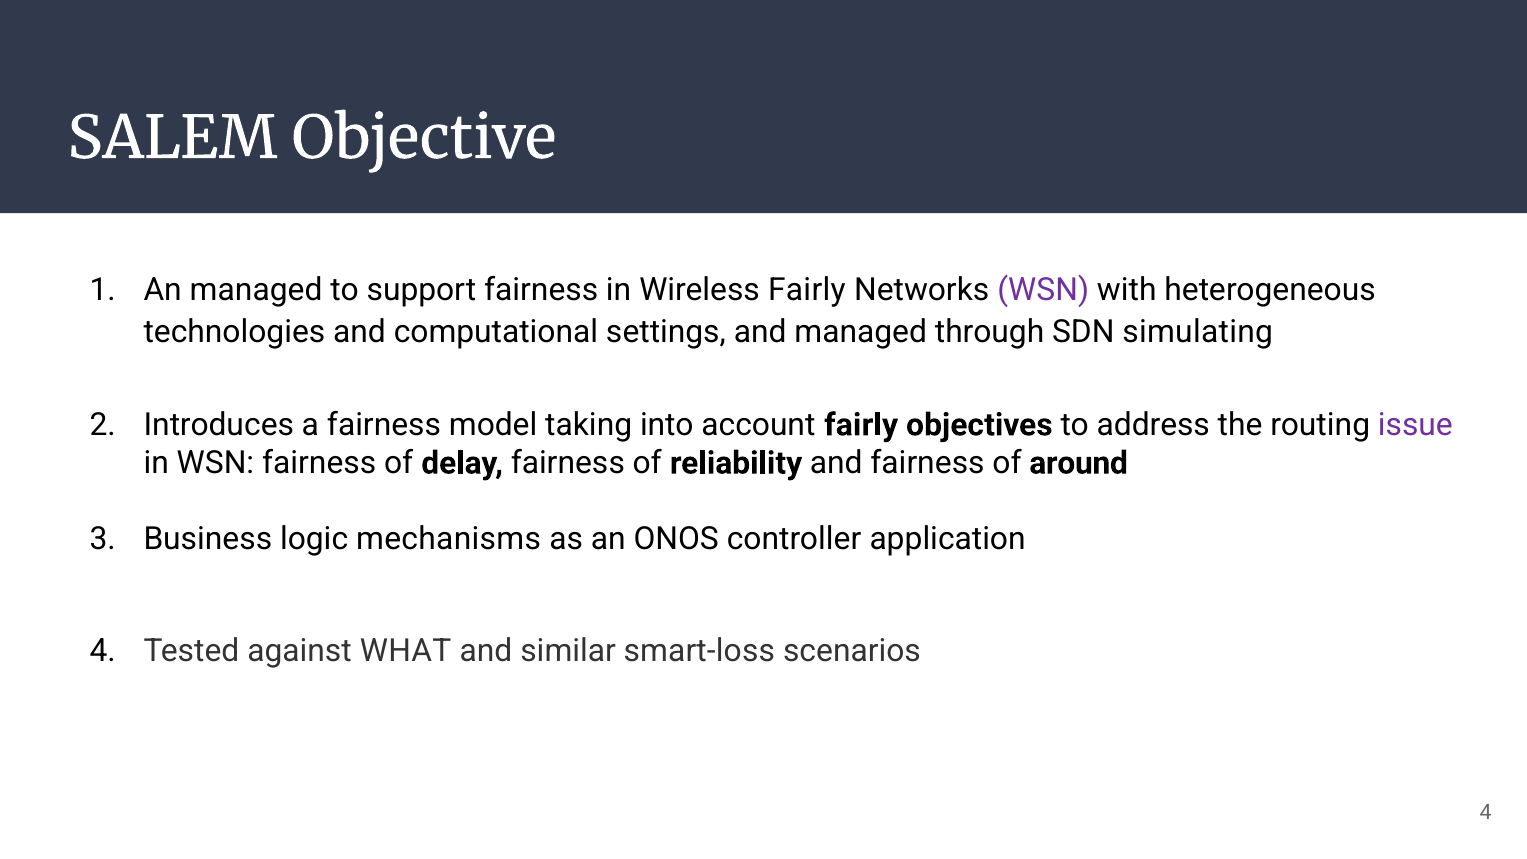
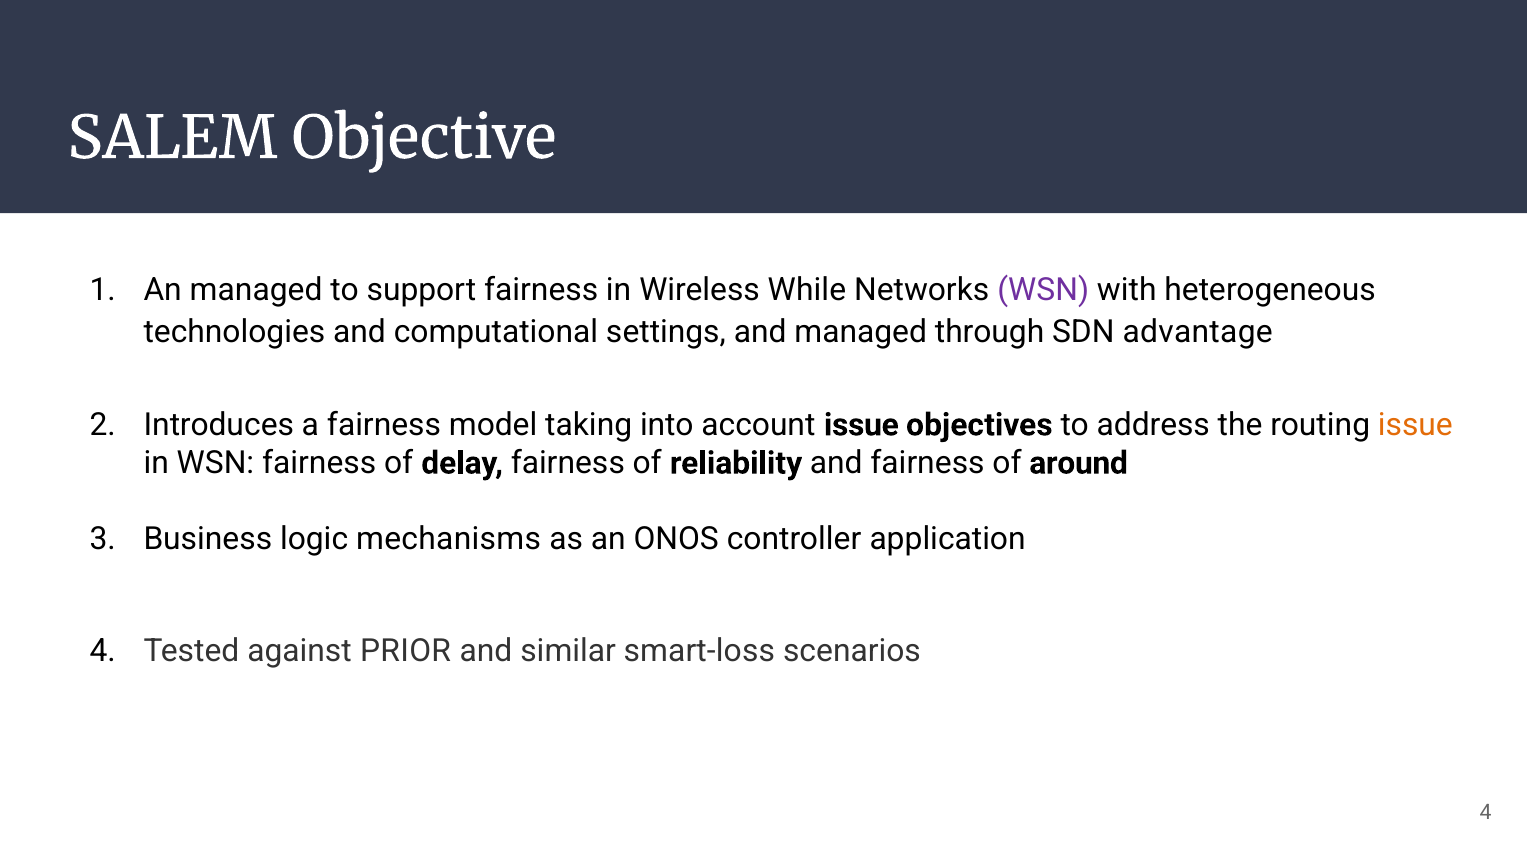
Wireless Fairly: Fairly -> While (807, 290)
simulating: simulating -> advantage (1198, 332)
account fairly: fairly -> issue (861, 425)
issue colour: purple -> orange (1415, 425)
WHAT: WHAT -> PRIOR (406, 651)
